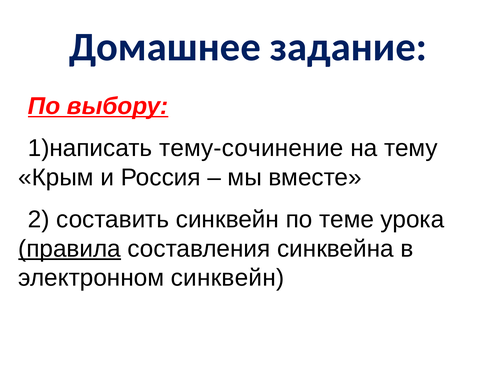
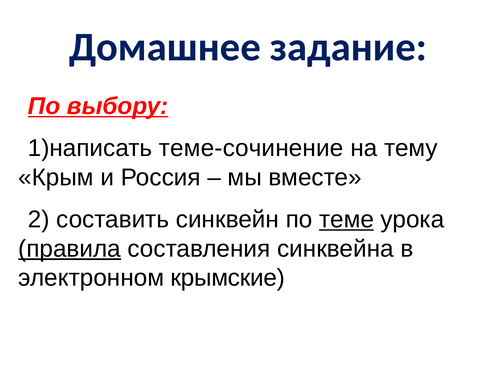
тему-сочинение: тему-сочинение -> теме-сочинение (251, 148)
теме underline: none -> present (347, 220)
электронном синквейн: синквейн -> крымские (228, 278)
